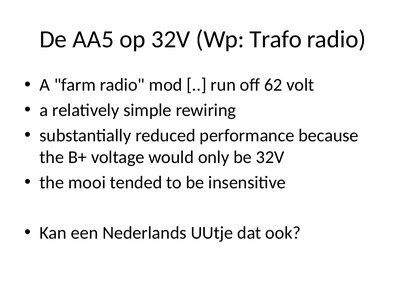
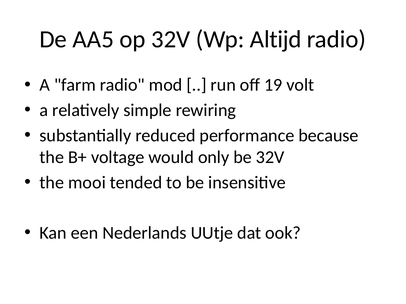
Trafo: Trafo -> Altijd (276, 39)
62: 62 -> 19 (273, 85)
